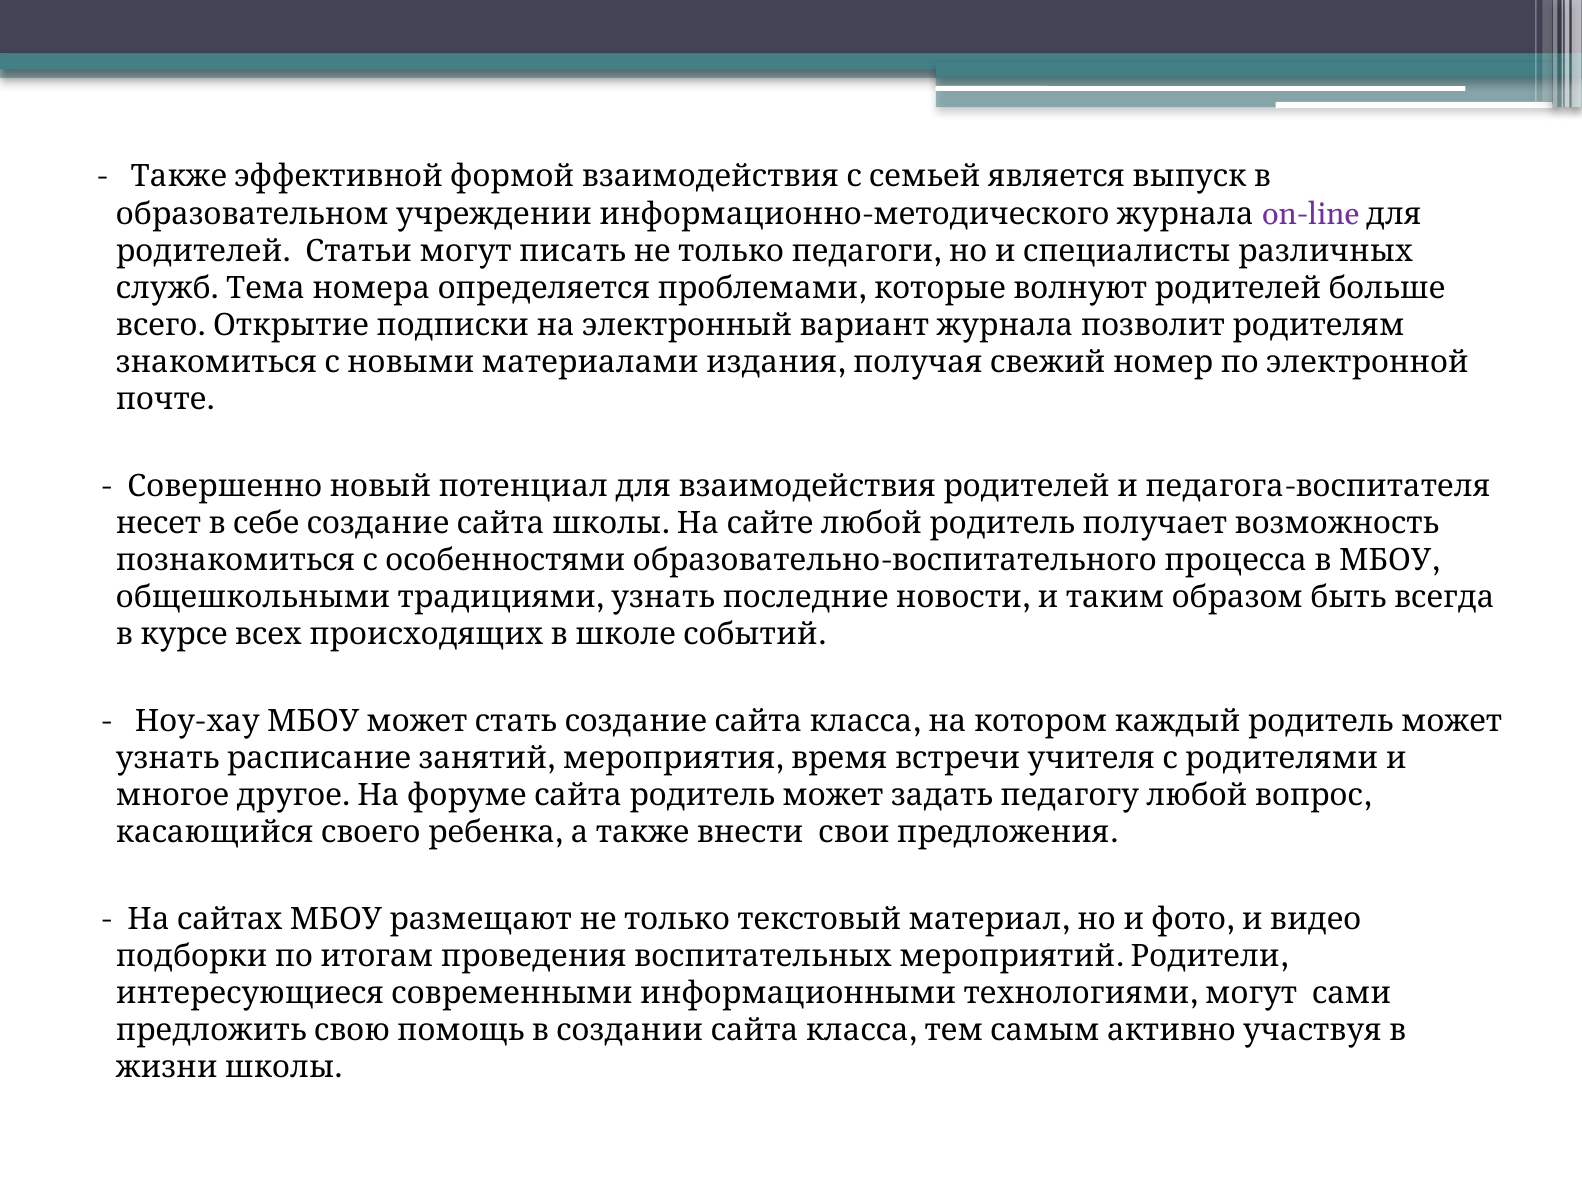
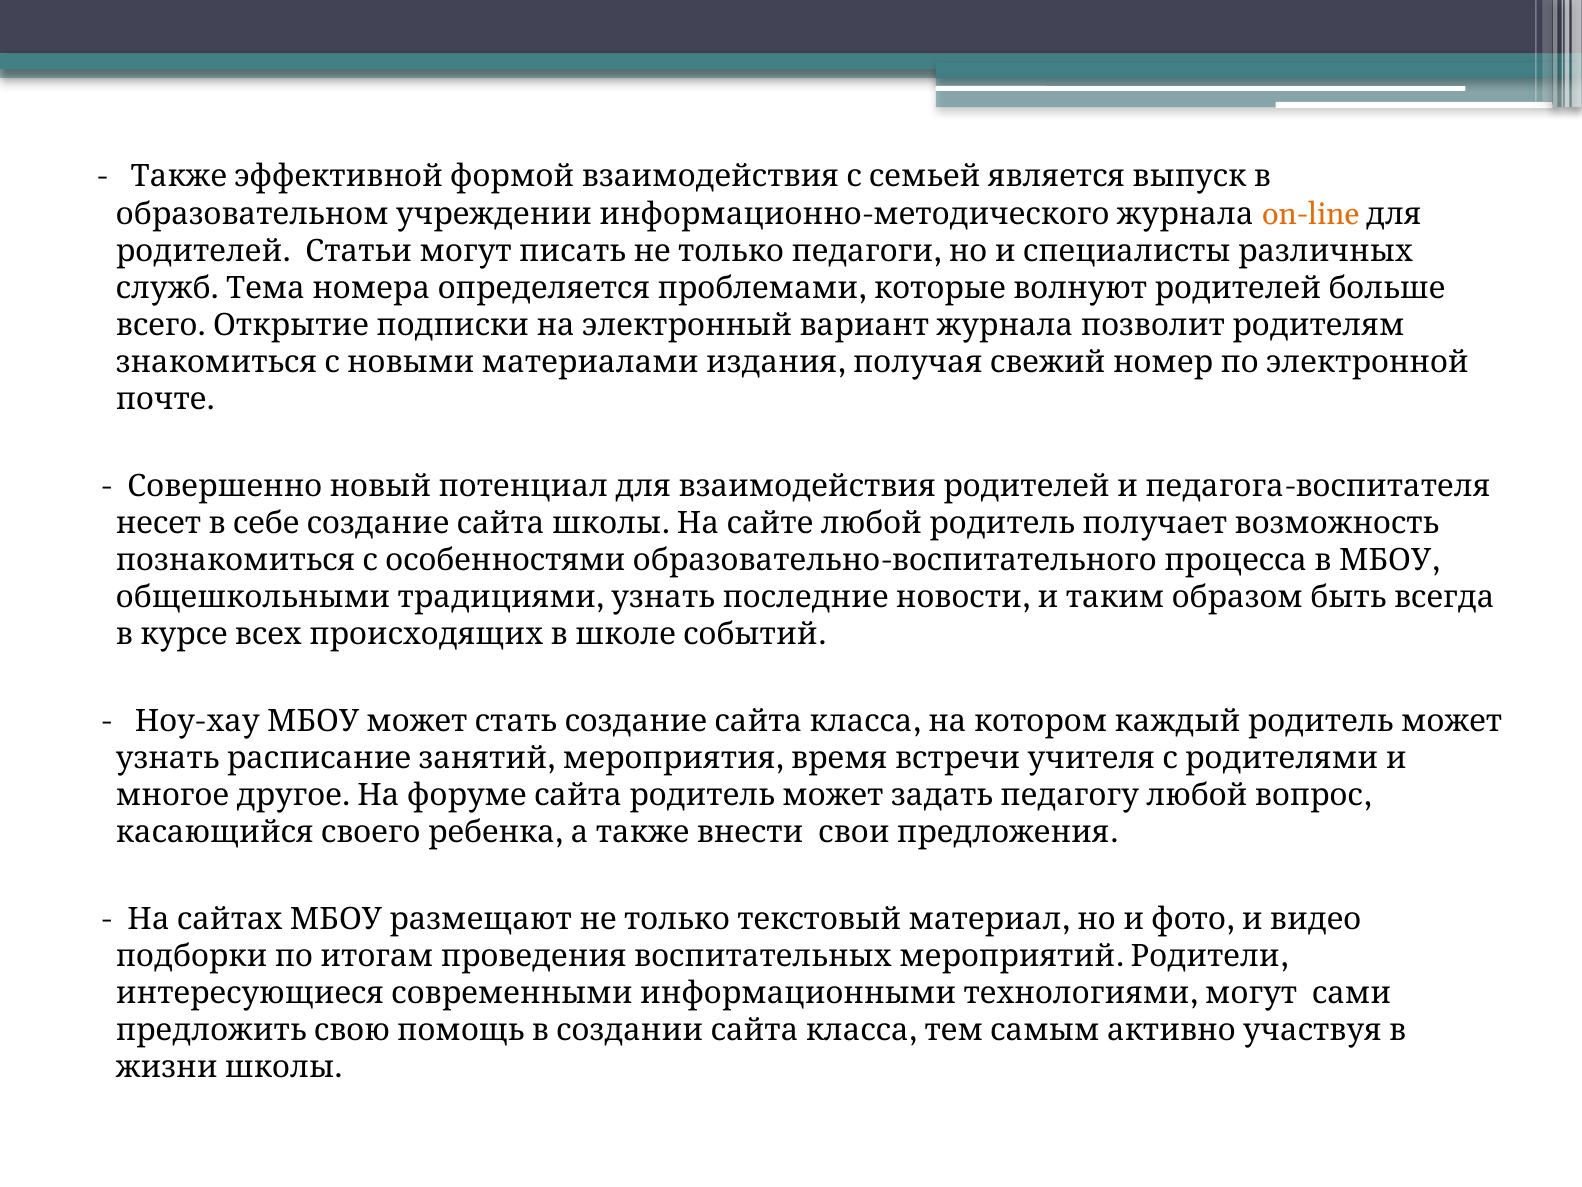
on-line colour: purple -> orange (1311, 214)
